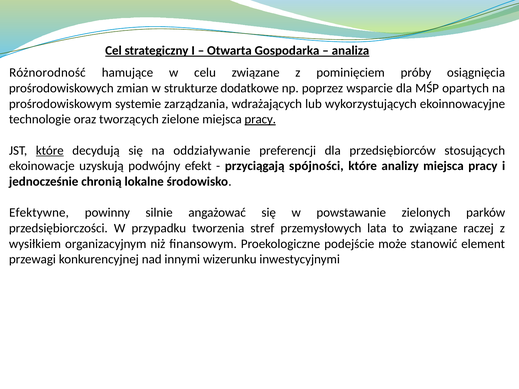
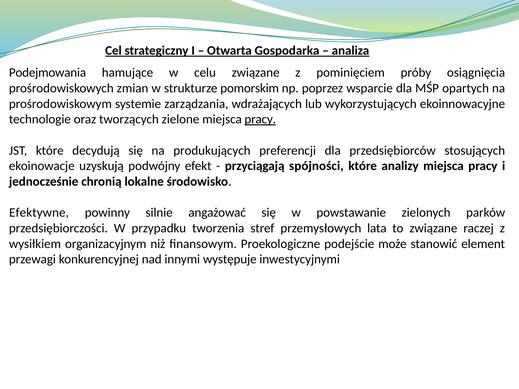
Różnorodność: Różnorodność -> Podejmowania (48, 73)
dodatkowe: dodatkowe -> pomorskim (250, 88)
które underline: present -> none (50, 151)
oddziaływanie: oddziaływanie -> produkujących (212, 151)
wizerunku: wizerunku -> występuje (230, 260)
